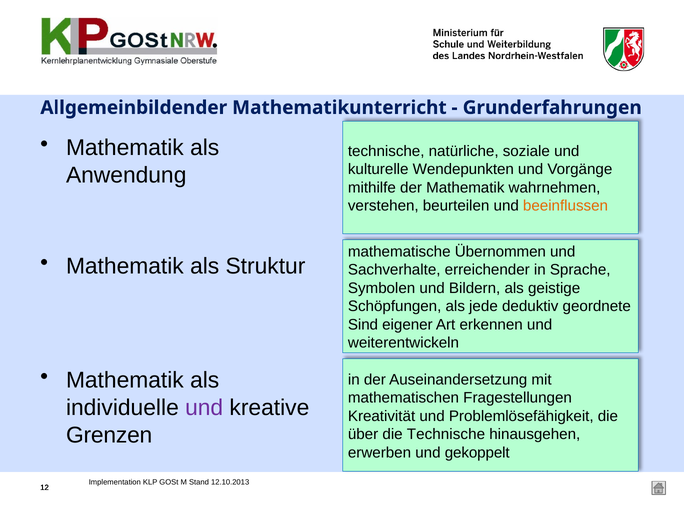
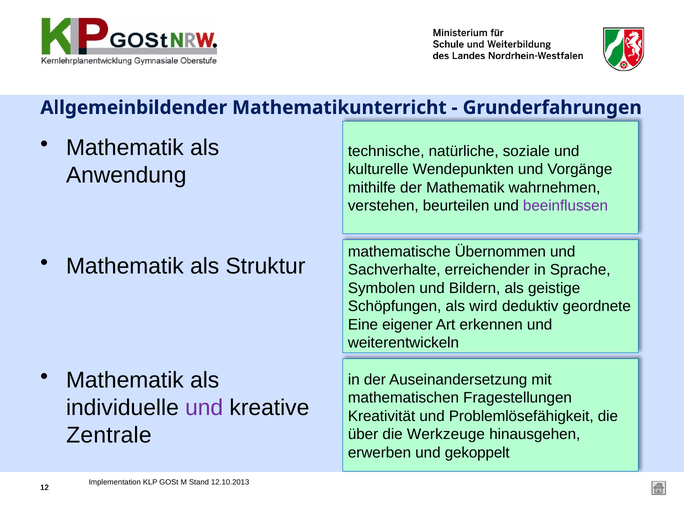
beeinflussen colour: orange -> purple (566, 206)
jede: jede -> wird (483, 306)
Sind: Sind -> Eine (363, 325)
Grenzen: Grenzen -> Zentrale (109, 435)
die Technische: Technische -> Werkzeuge (446, 434)
